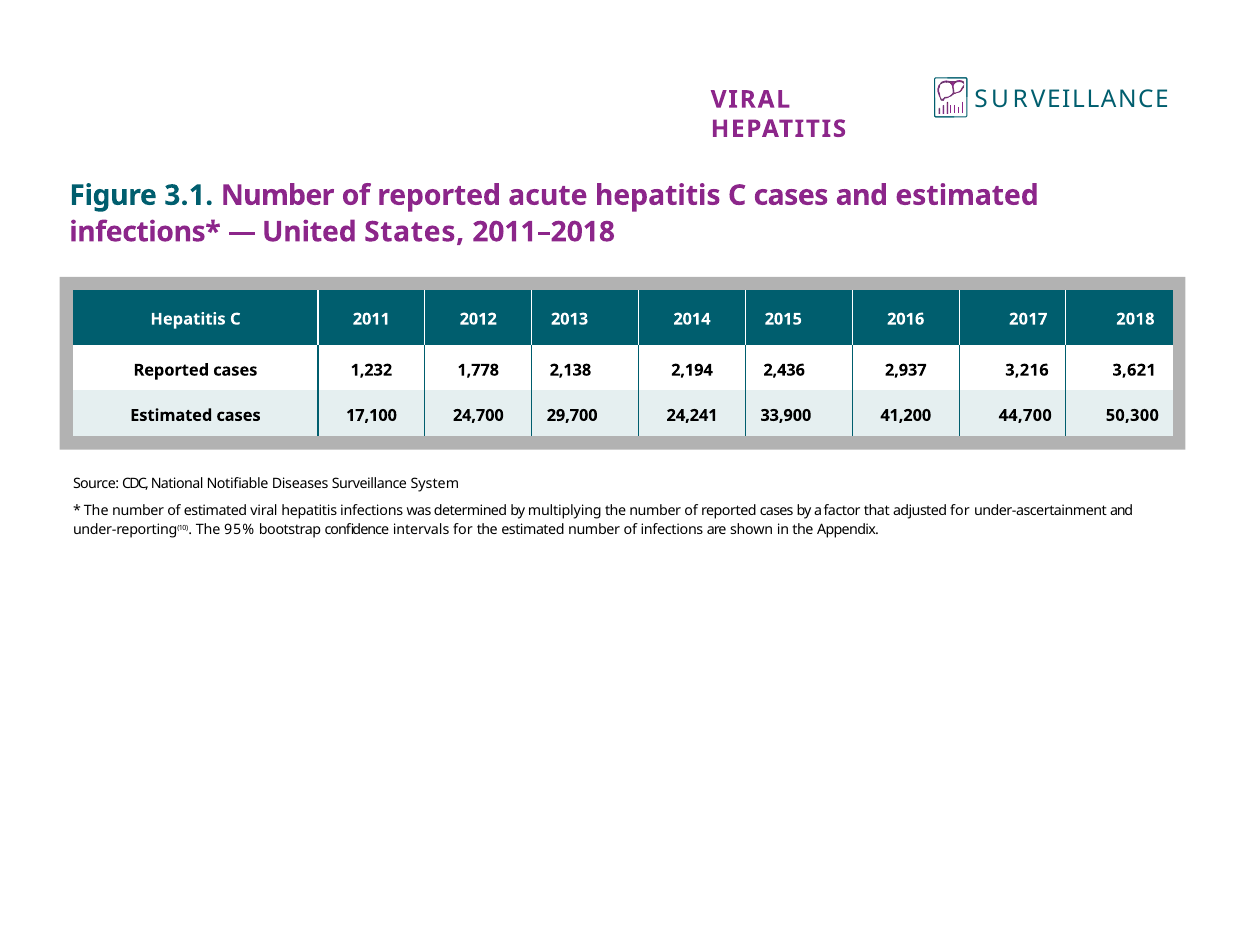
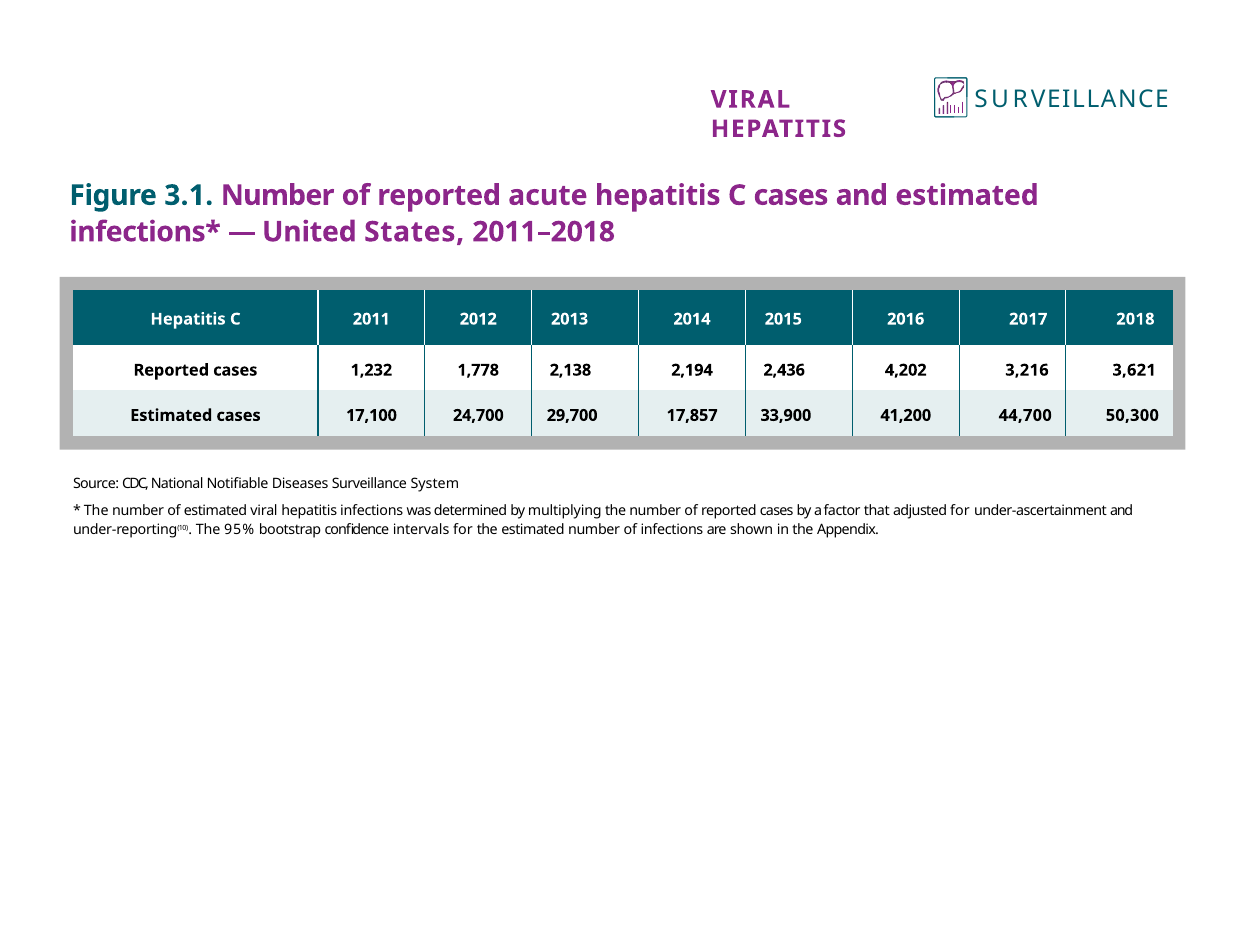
2,937: 2,937 -> 4,202 (906, 370)
24,241: 24,241 -> 17,857 (692, 416)
